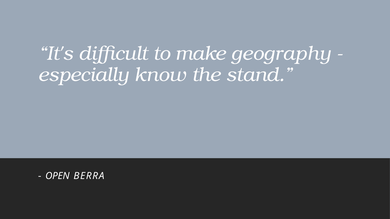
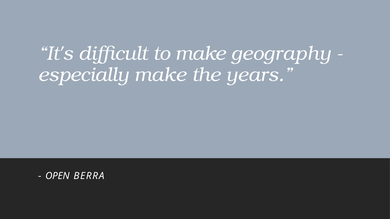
especially know: know -> make (160, 75)
stand: stand -> years (259, 75)
